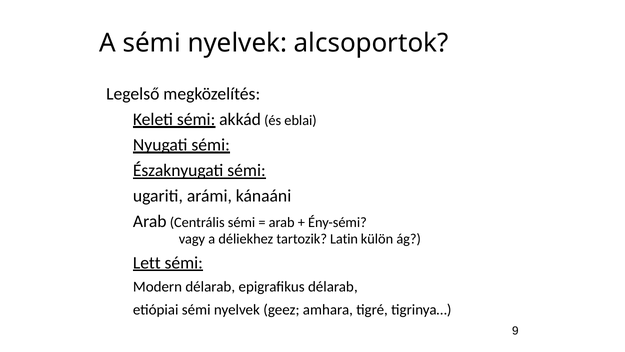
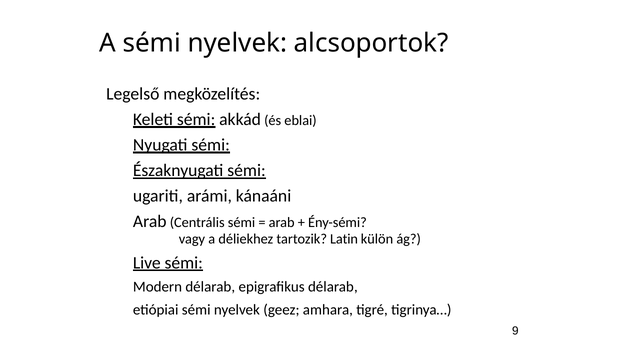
Lett: Lett -> Live (147, 262)
